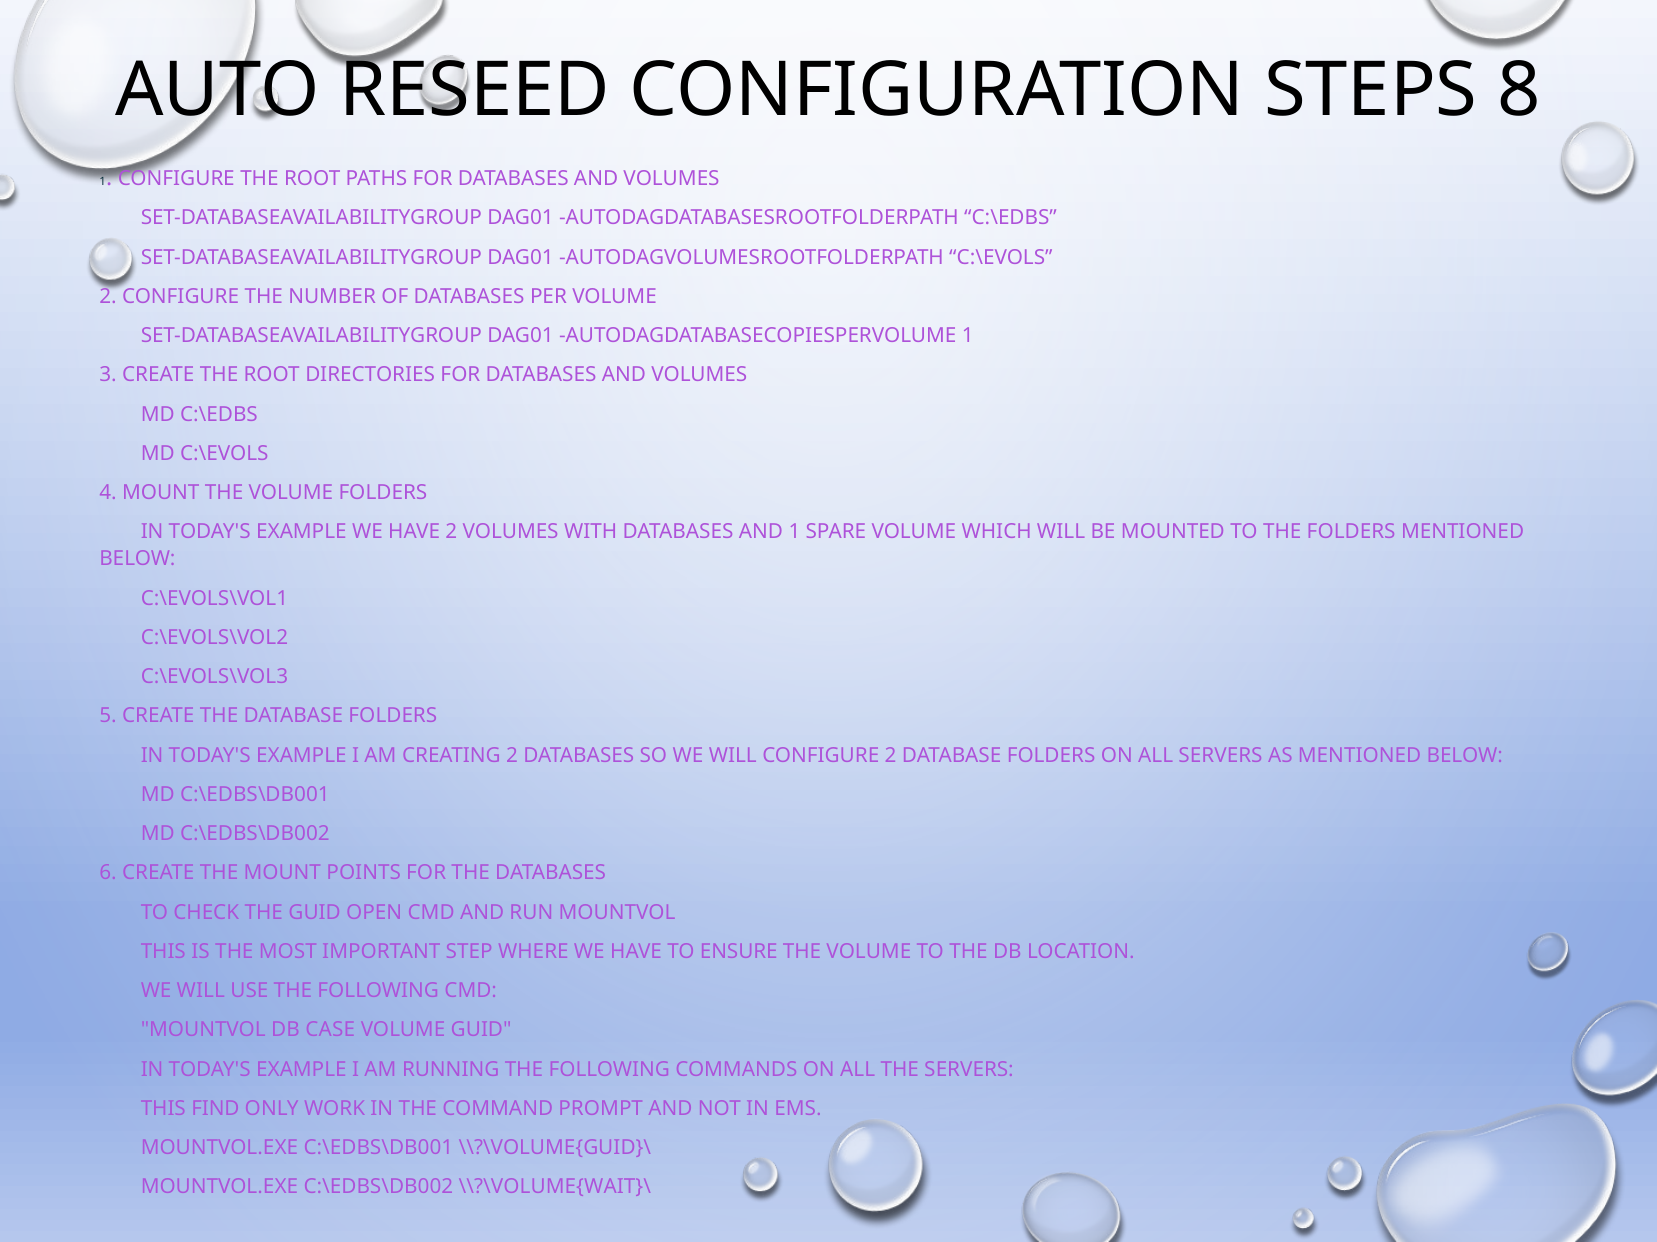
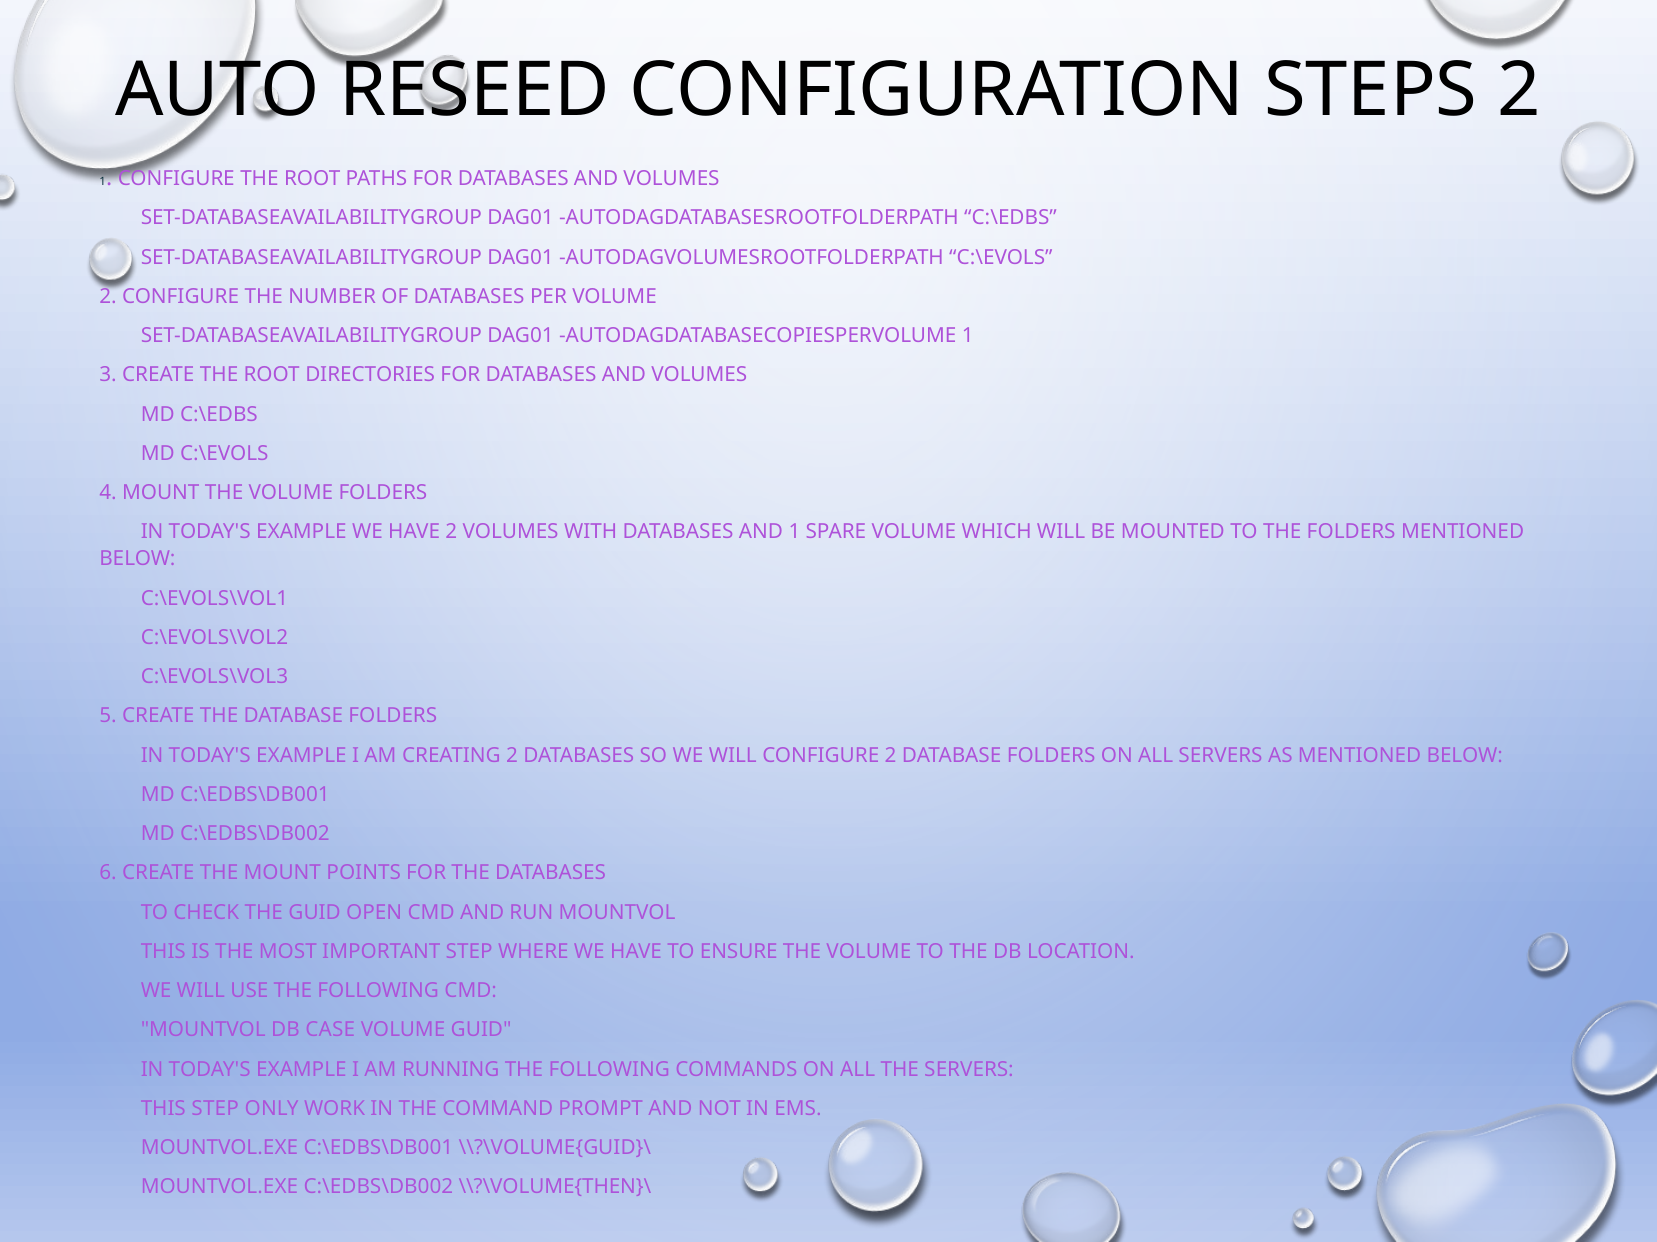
STEPS 8: 8 -> 2 (1519, 90)
THIS FIND: FIND -> STEP (215, 1109)
\\?\VOLUME{WAIT}\: \\?\VOLUME{WAIT}\ -> \\?\VOLUME{THEN}\ (555, 1188)
